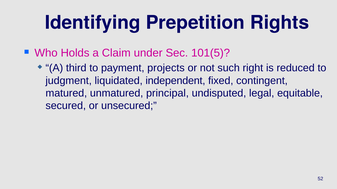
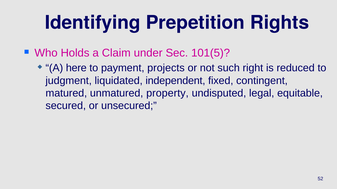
third: third -> here (76, 68)
principal: principal -> property (167, 93)
